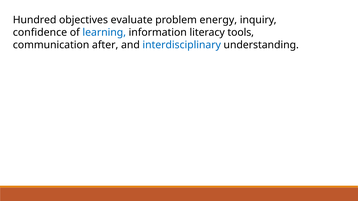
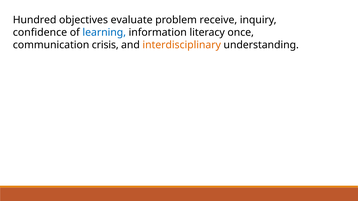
energy: energy -> receive (218, 20)
tools: tools -> once (241, 33)
after: after -> crisis (105, 45)
interdisciplinary colour: blue -> orange (182, 45)
